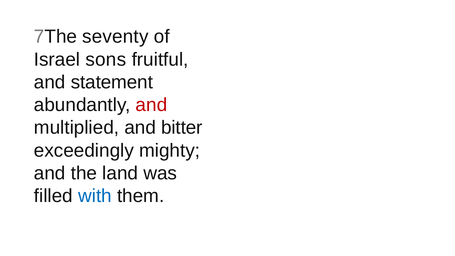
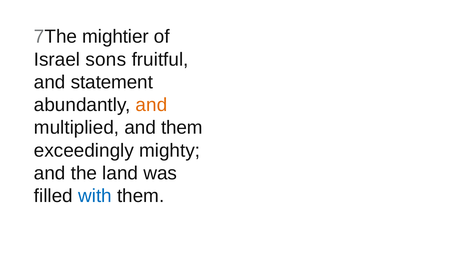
seventy: seventy -> mightier (116, 37)
and colour: red -> orange (151, 105)
and bitter: bitter -> them (182, 128)
